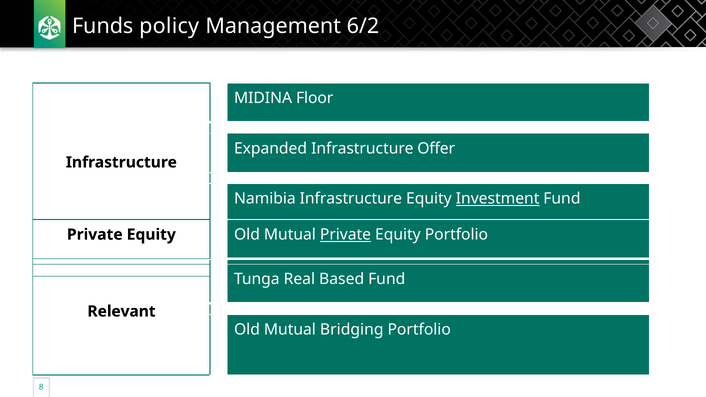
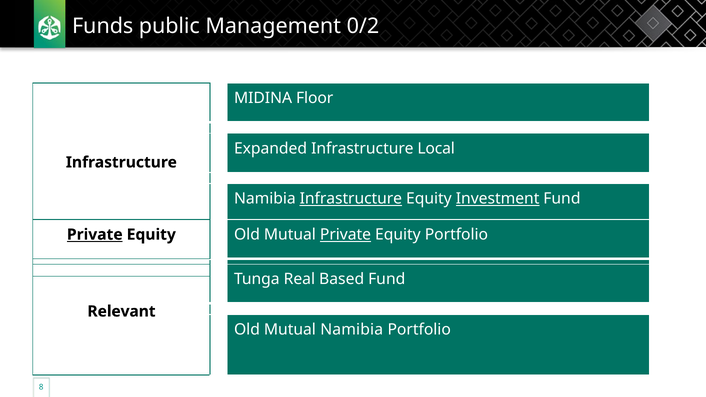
policy: policy -> public (169, 26)
6/2: 6/2 -> 0/2 (363, 26)
Offer: Offer -> Local (436, 148)
Infrastructure underline: none -> present (351, 199)
Private underline: none -> present (95, 235)
Mutual Bridging: Bridging -> Namibia (352, 330)
